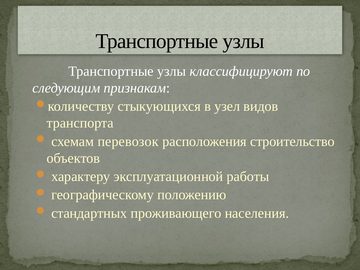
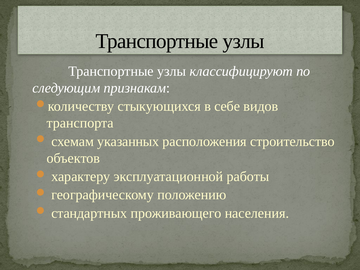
узел: узел -> себе (227, 106)
перевозок: перевозок -> указанных (128, 141)
